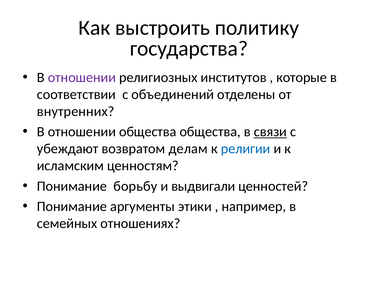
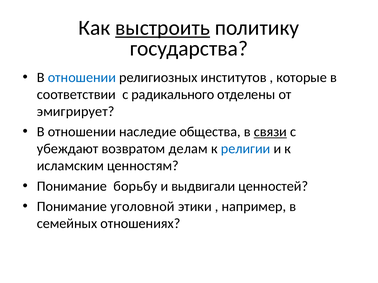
выстроить underline: none -> present (163, 28)
отношении colour: purple -> blue (82, 78)
объединений: объединений -> радикального (173, 95)
внутренних: внутренних -> эмигрирует (76, 112)
отношении общества: общества -> наследие (148, 132)
аргументы: аргументы -> уголовной (142, 207)
